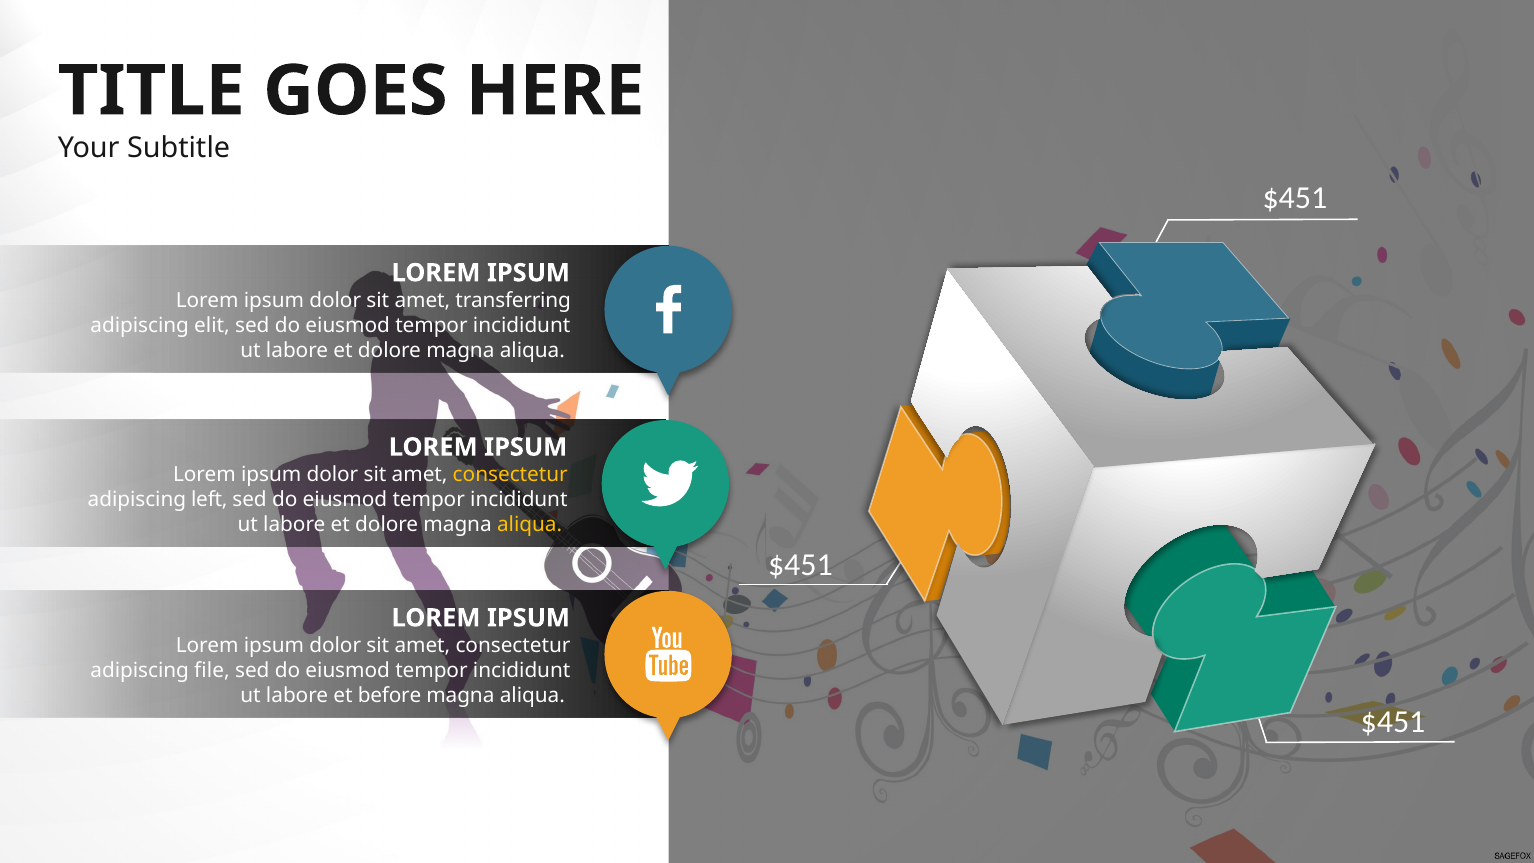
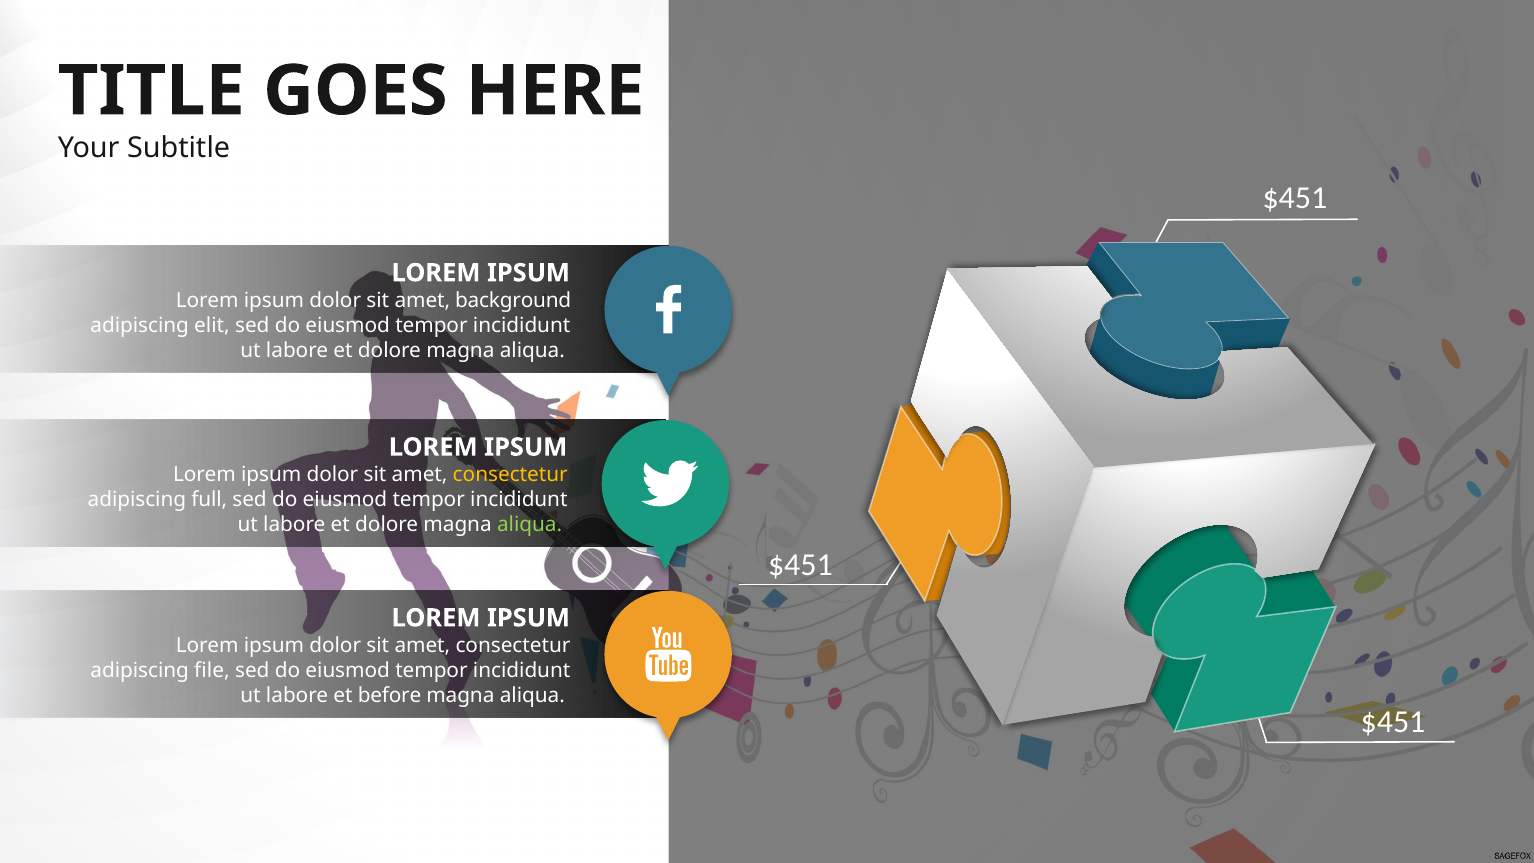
transferring: transferring -> background (513, 300)
left: left -> full (209, 500)
aliqua colour: yellow -> light green (530, 525)
